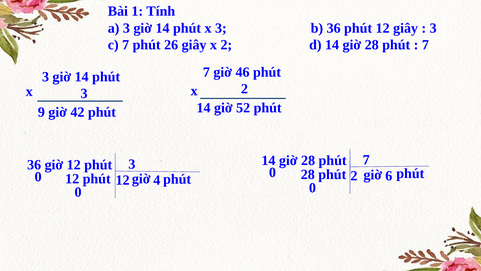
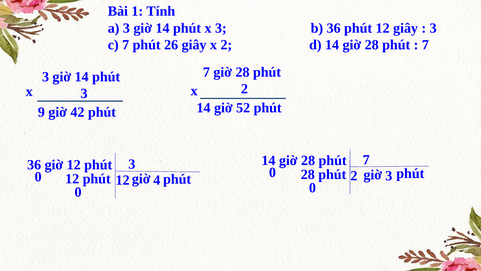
7 giờ 46: 46 -> 28 (243, 72)
giờ 6: 6 -> 3 (389, 176)
